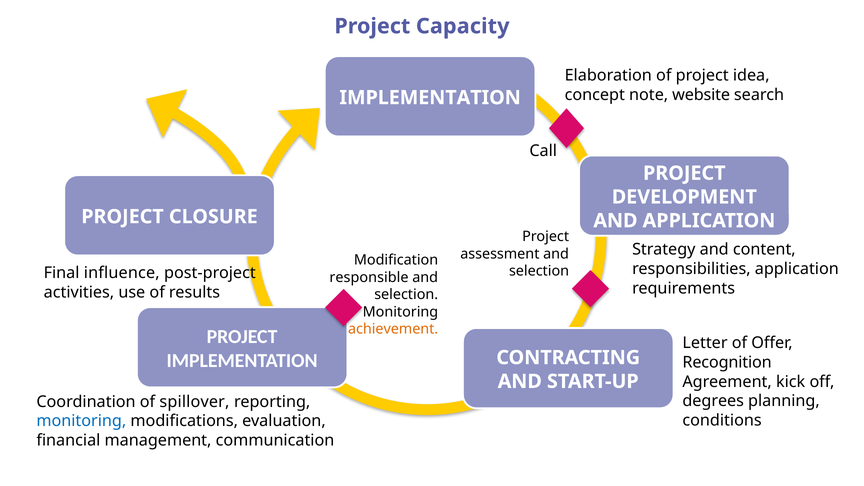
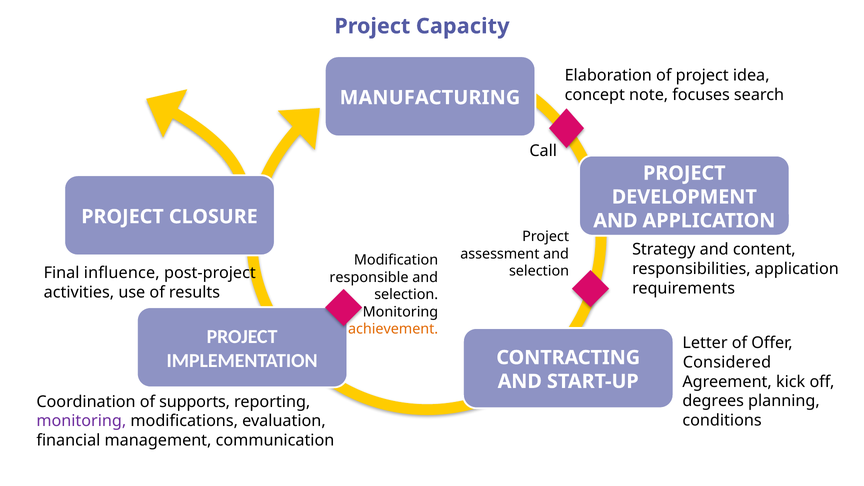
website: website -> focuses (701, 95)
IMPLEMENTATION: IMPLEMENTATION -> MANUFACTURING (430, 98)
Recognition: Recognition -> Considered (727, 362)
spillover: spillover -> supports (195, 402)
monitoring colour: blue -> purple (81, 421)
